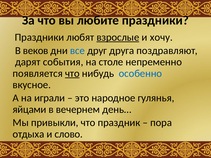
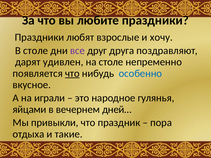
взрослые underline: present -> none (118, 37)
В веков: веков -> столе (36, 51)
все colour: blue -> purple (77, 51)
события: события -> удивлен (63, 62)
день…: день… -> дней… (117, 110)
слово: слово -> такие (69, 134)
